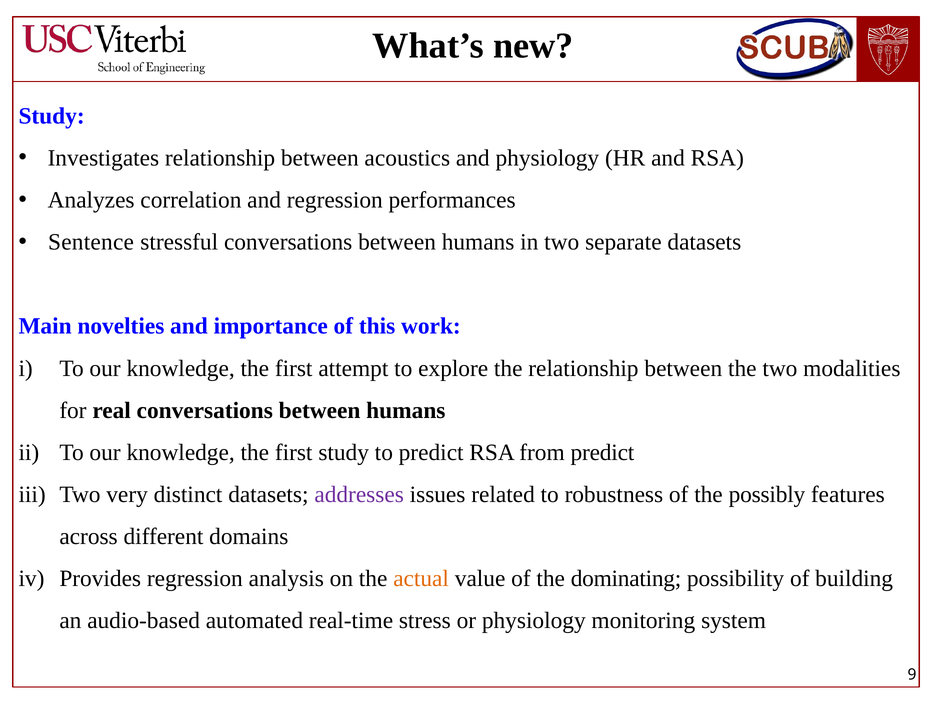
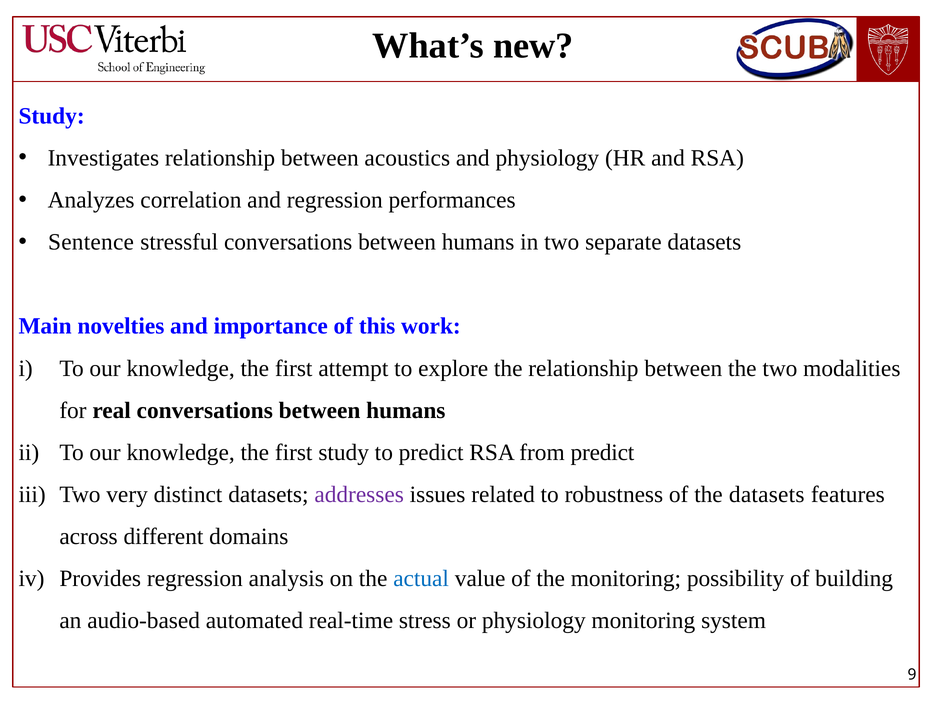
the possibly: possibly -> datasets (767, 495)
actual colour: orange -> blue (421, 579)
the dominating: dominating -> monitoring (626, 579)
